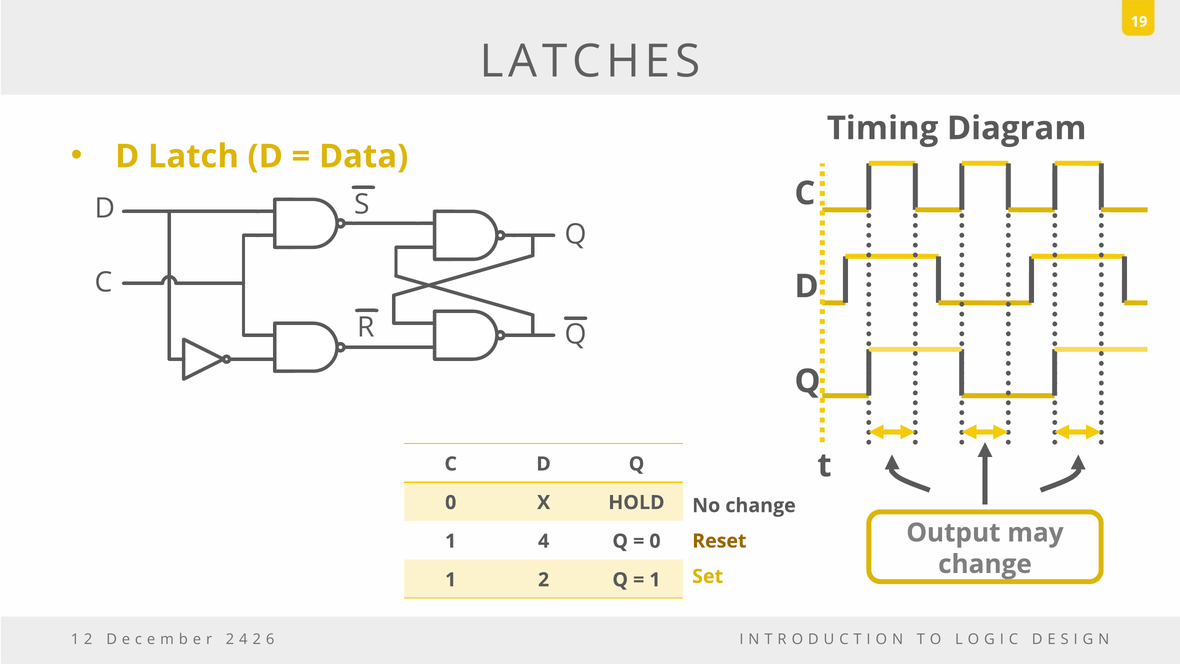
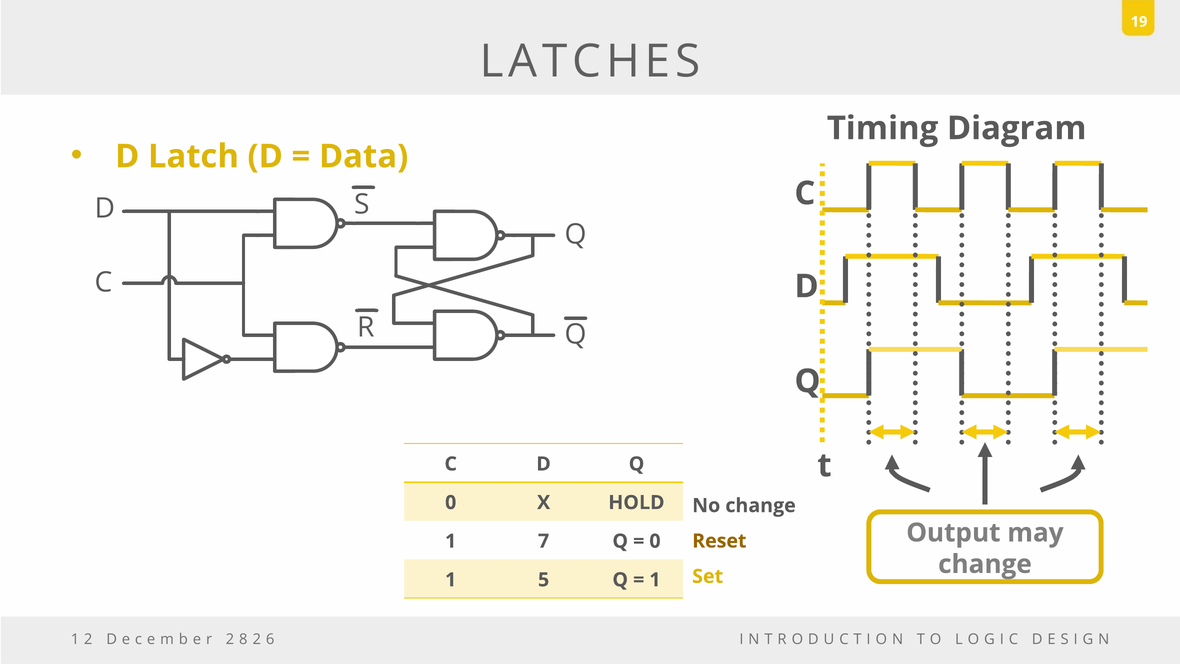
1 4: 4 -> 7 (544, 541)
2: 2 -> 5 (544, 580)
4: 4 -> 8 (243, 639)
